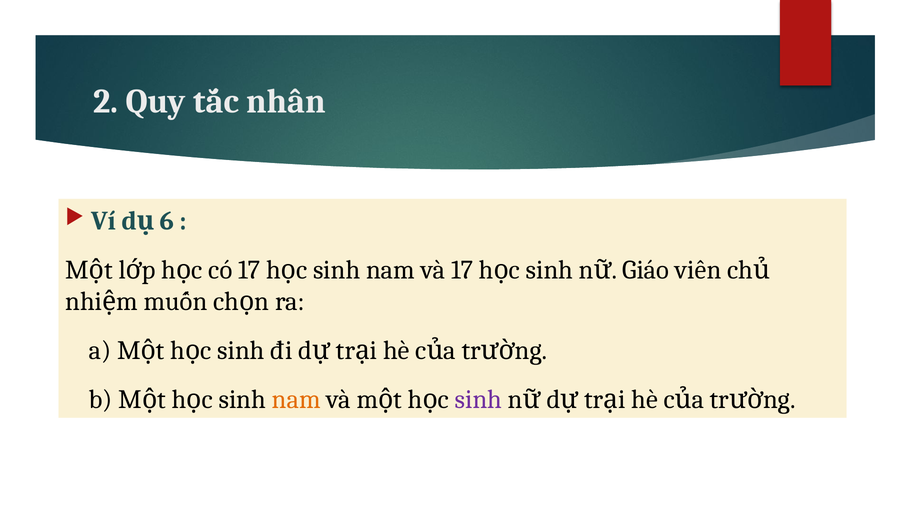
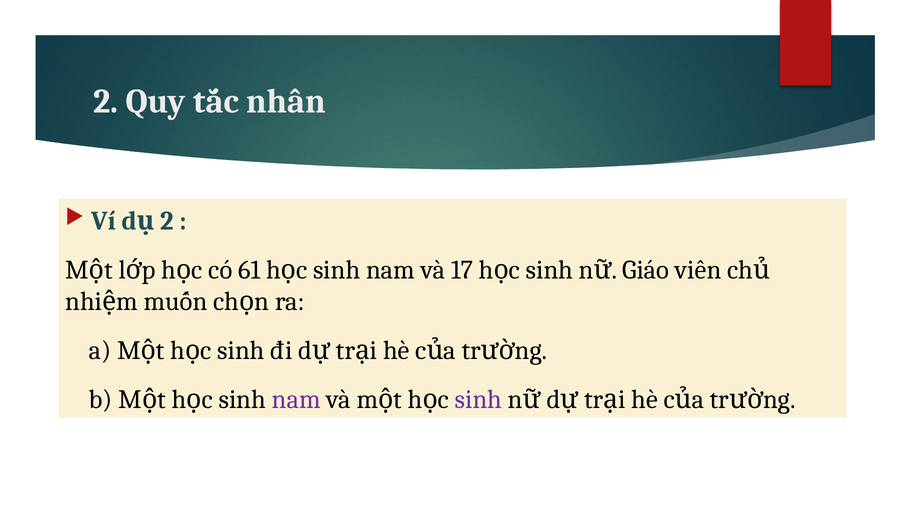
6: 6 -> 2 (167, 221)
có 17: 17 -> 61 (249, 269)
nam colour: orange -> purple (296, 399)
